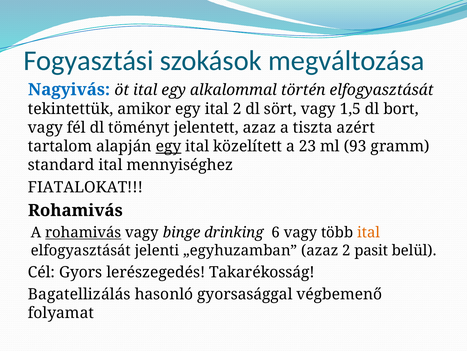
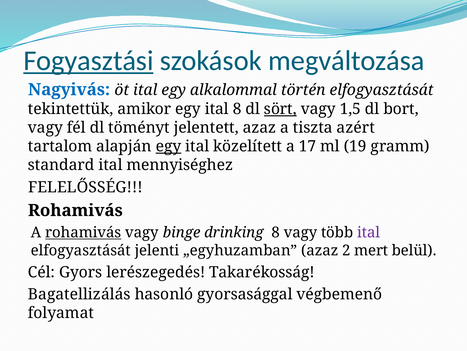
Fogyasztási underline: none -> present (88, 61)
ital 2: 2 -> 8 (237, 109)
sört underline: none -> present (280, 109)
23: 23 -> 17 (308, 146)
93: 93 -> 19 (355, 146)
FIATALOKAT: FIATALOKAT -> FELELŐSSÉG (85, 187)
drinking 6: 6 -> 8 (276, 232)
ital colour: orange -> purple (369, 232)
pasit: pasit -> mert (371, 250)
